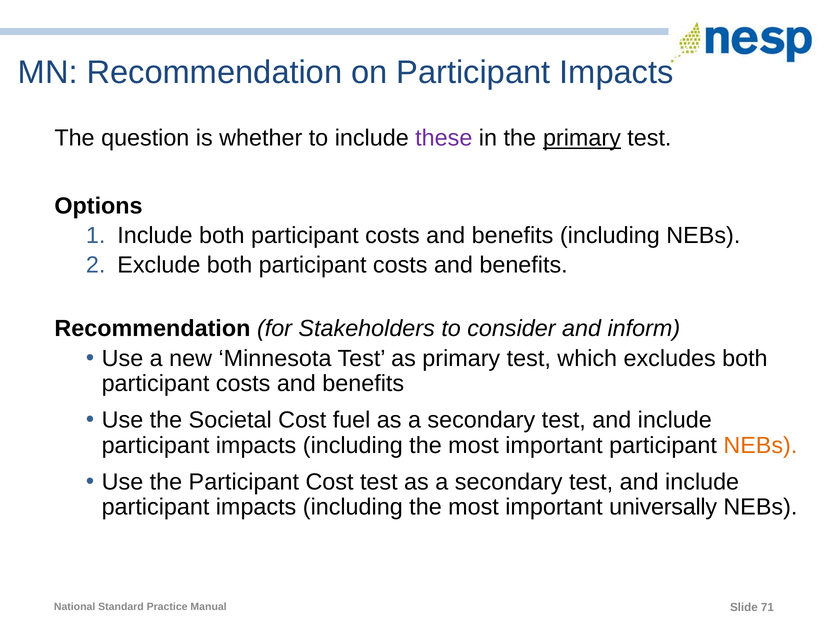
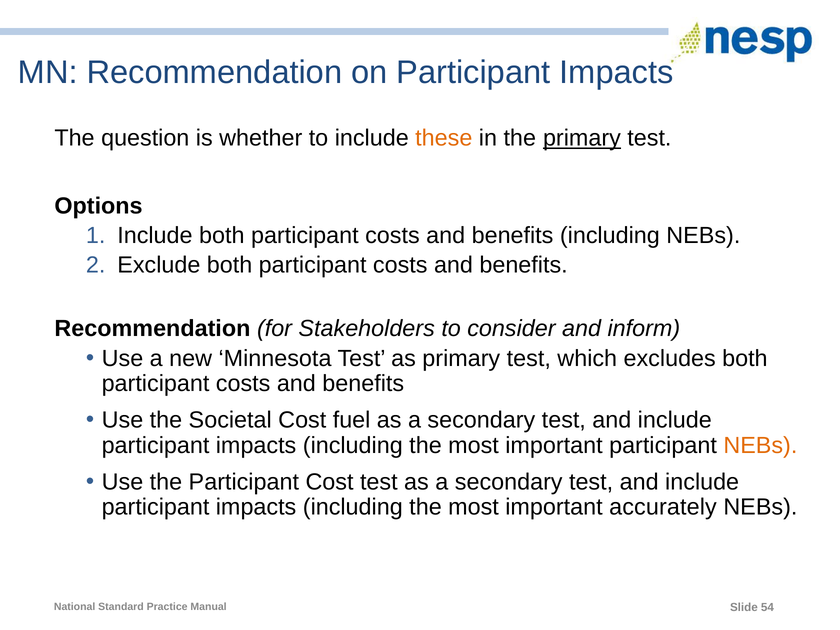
these colour: purple -> orange (444, 138)
universally: universally -> accurately (663, 507)
71: 71 -> 54 (767, 607)
